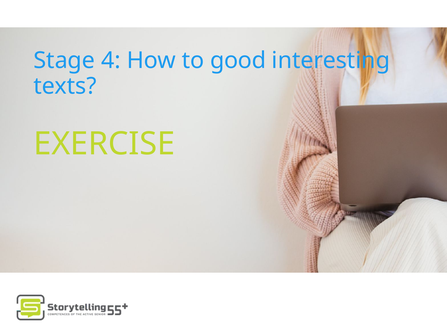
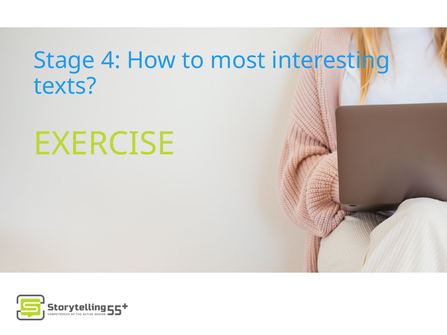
good: good -> most (238, 60)
